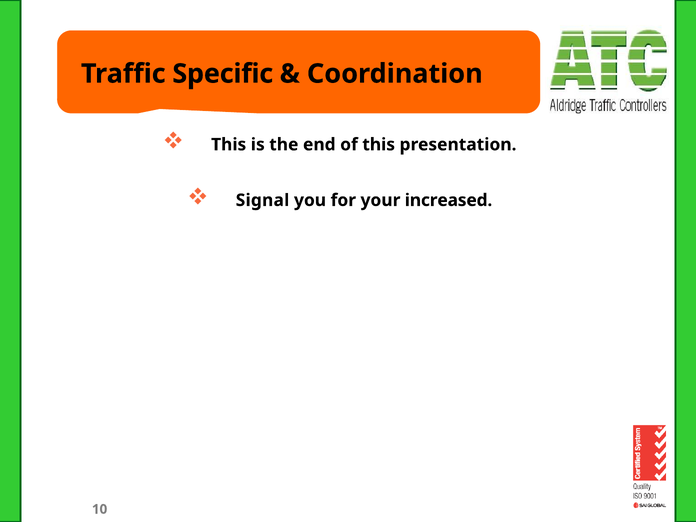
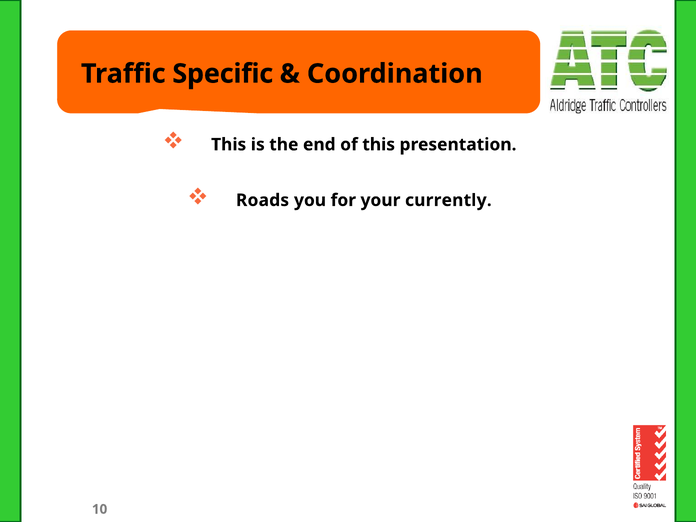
Signal: Signal -> Roads (263, 200)
increased: increased -> currently (448, 200)
